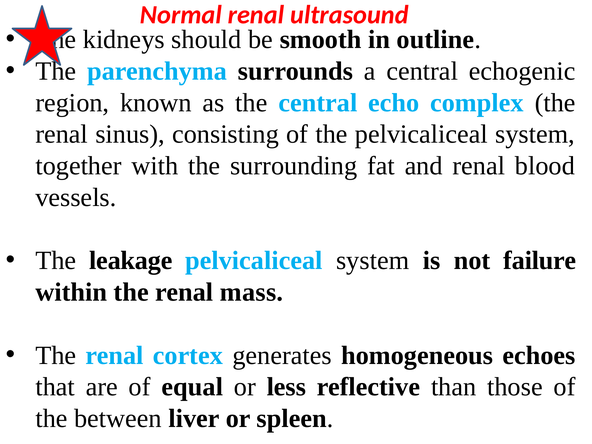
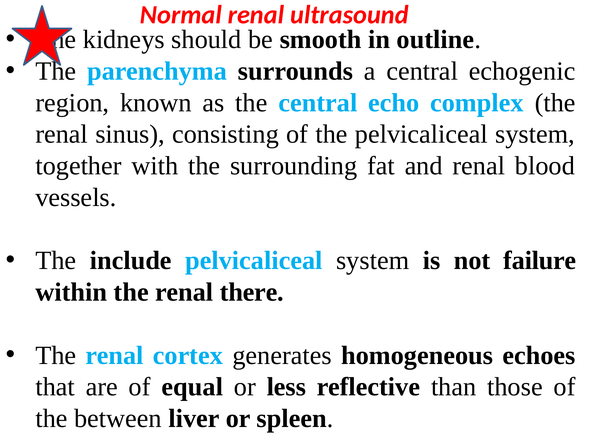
leakage: leakage -> include (131, 261)
mass: mass -> there (252, 292)
